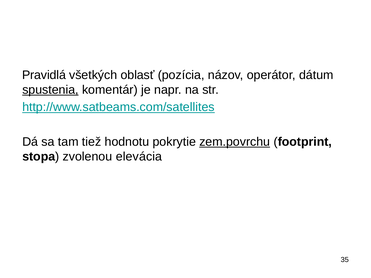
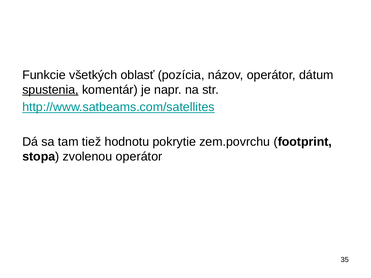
Pravidlá: Pravidlá -> Funkcie (44, 75)
zem.povrchu underline: present -> none (235, 142)
zvolenou elevácia: elevácia -> operátor (139, 157)
